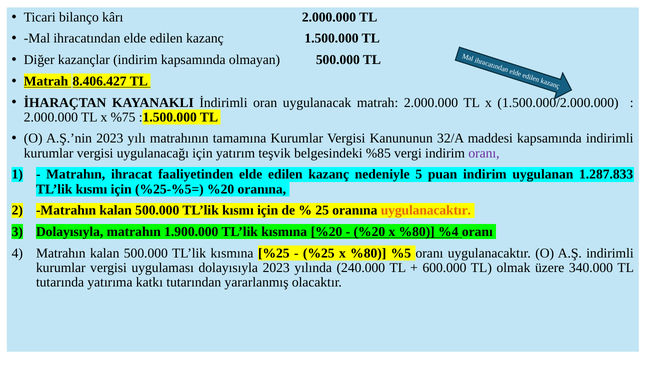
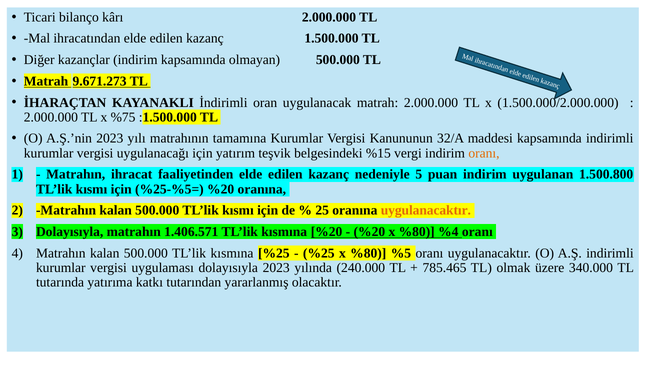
8.406.427: 8.406.427 -> 9.671.273 (100, 81)
%85: %85 -> %15 (378, 153)
oranı colour: purple -> orange (484, 153)
1.287.833: 1.287.833 -> 1.500.800 (606, 175)
1.900.000: 1.900.000 -> 1.406.571 (191, 232)
600.000: 600.000 -> 785.465 (444, 268)
